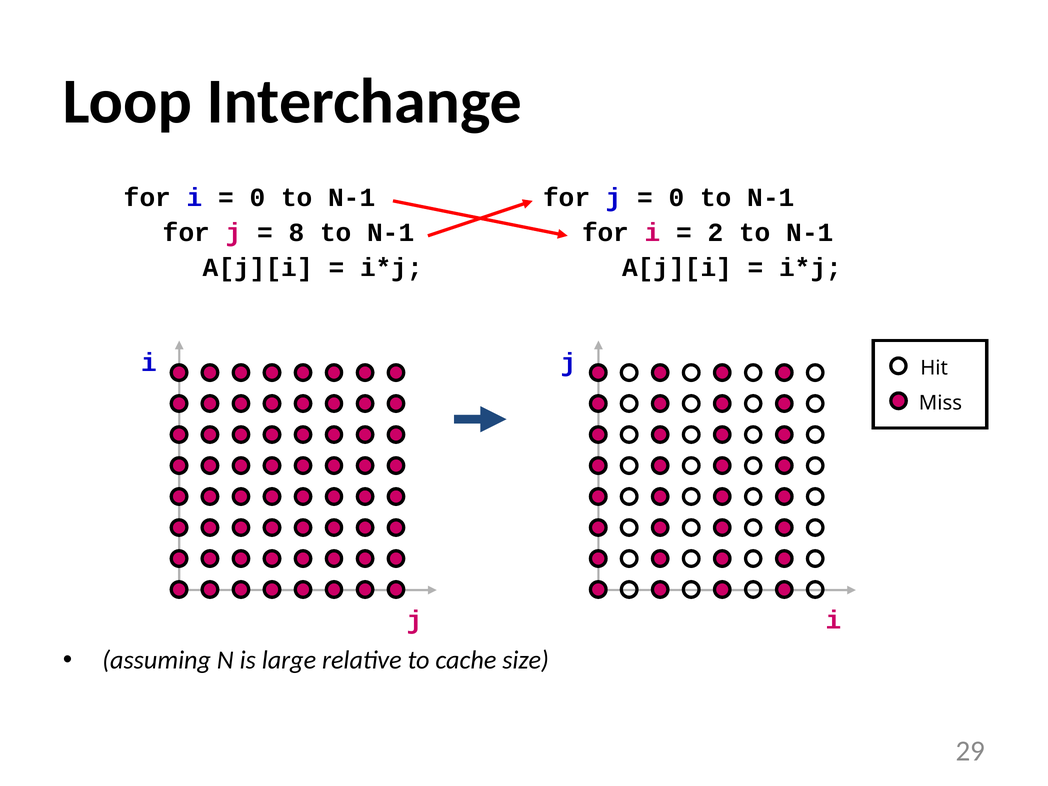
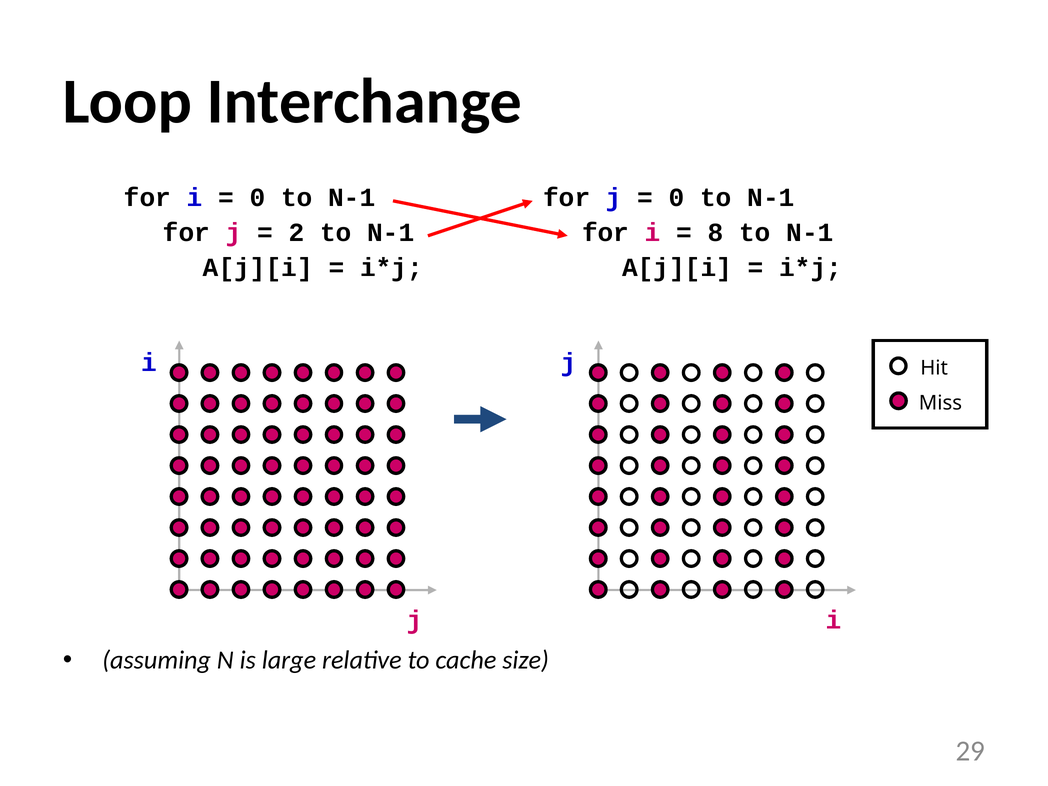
8: 8 -> 2 (296, 233)
2: 2 -> 8 (716, 233)
